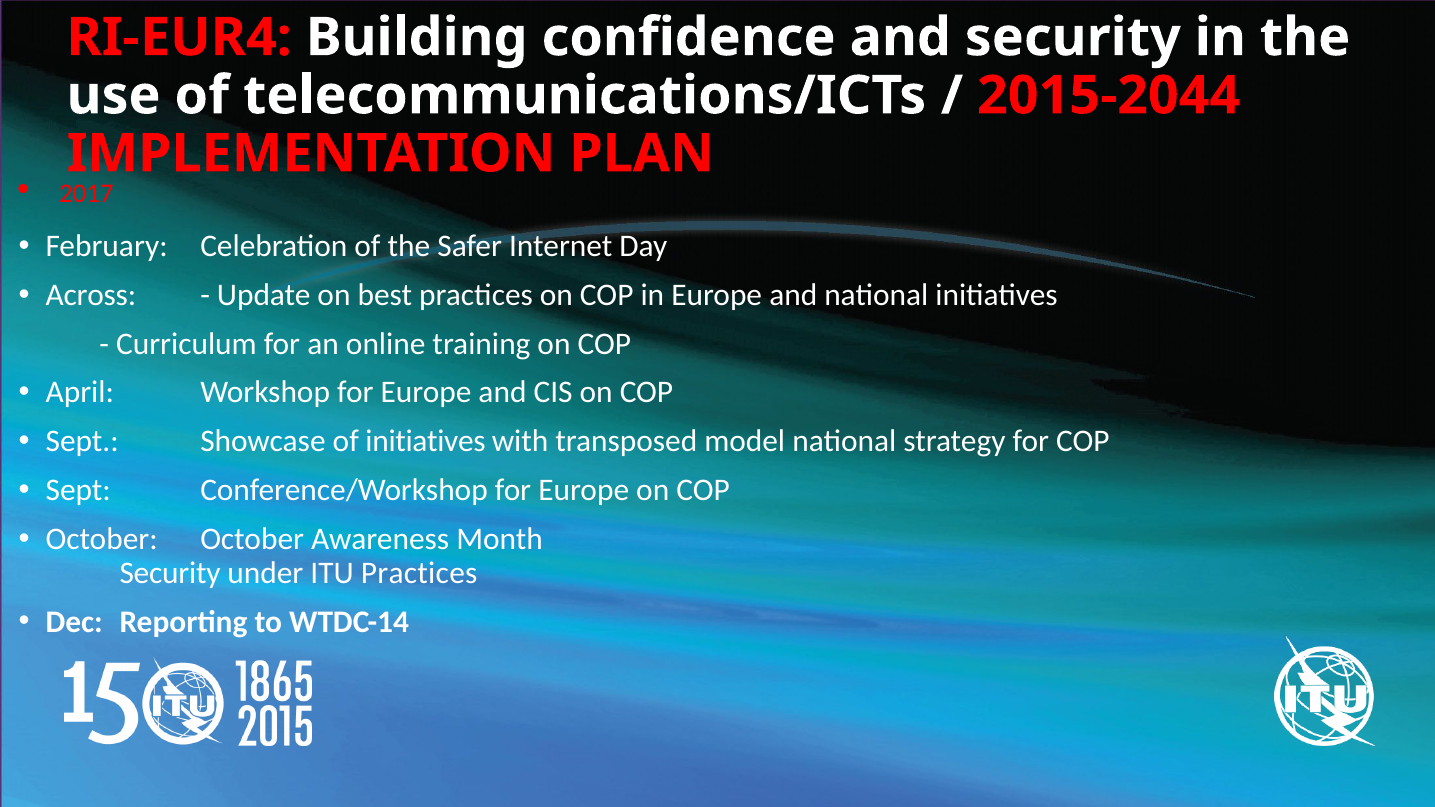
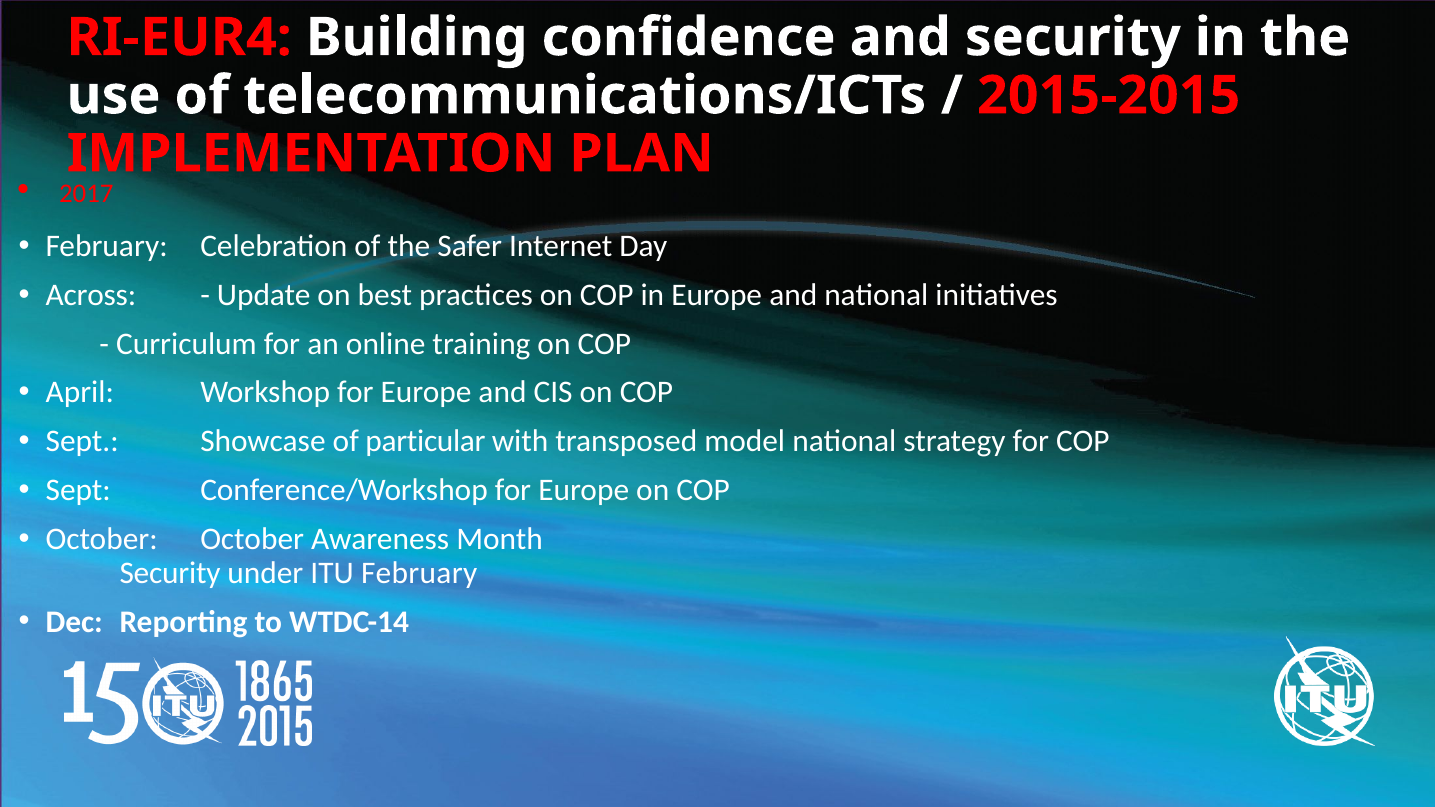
2015-2044: 2015-2044 -> 2015-2015 (1109, 96)
of initiatives: initiatives -> particular (426, 442)
ITU Practices: Practices -> February (419, 573)
